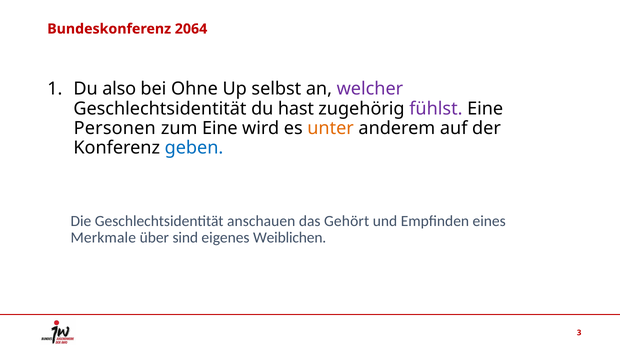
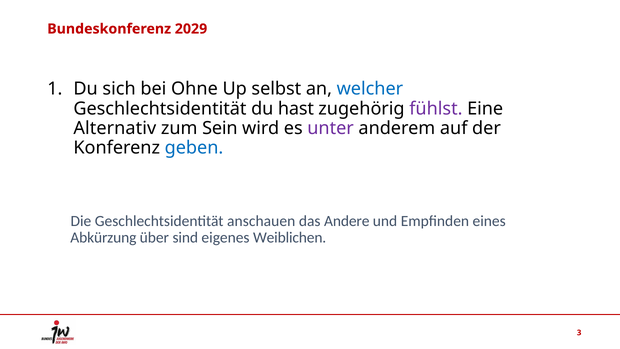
2064: 2064 -> 2029 (191, 29)
also: also -> sich (119, 89)
welcher colour: purple -> blue (370, 89)
Personen: Personen -> Alternativ (115, 128)
zum Eine: Eine -> Sein (220, 128)
unter colour: orange -> purple (331, 128)
Gehört: Gehört -> Andere (347, 221)
Merkmale: Merkmale -> Abkürzung (103, 238)
